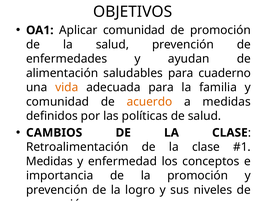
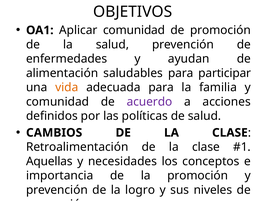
cuaderno: cuaderno -> participar (225, 73)
acuerdo colour: orange -> purple (149, 101)
a medidas: medidas -> acciones (227, 101)
Medidas: Medidas -> Aquellas (49, 161)
enfermedad: enfermedad -> necesidades (122, 161)
